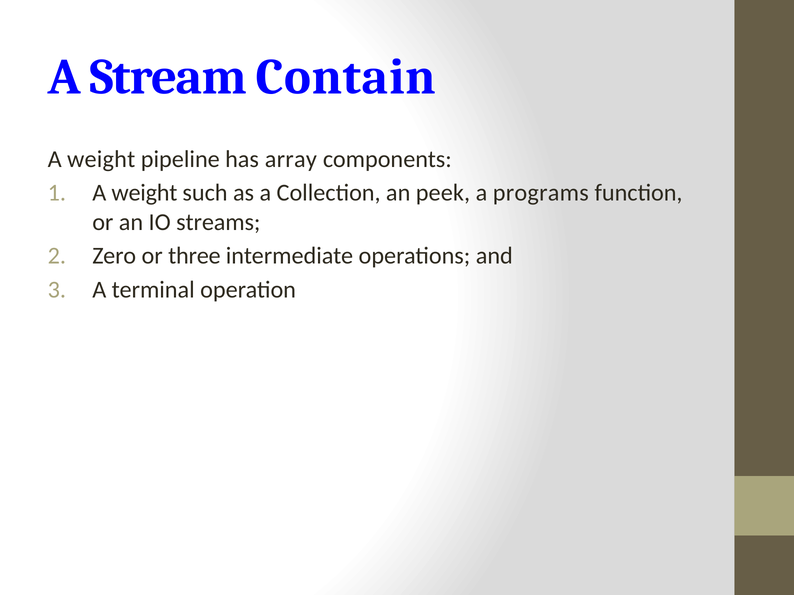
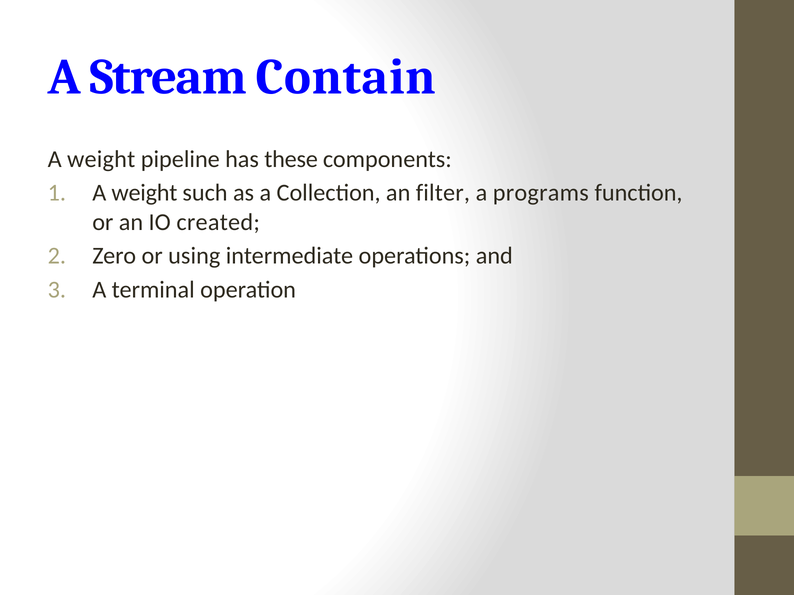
array: array -> these (291, 159)
peek: peek -> filter (443, 193)
streams: streams -> created (218, 222)
three: three -> using (194, 256)
